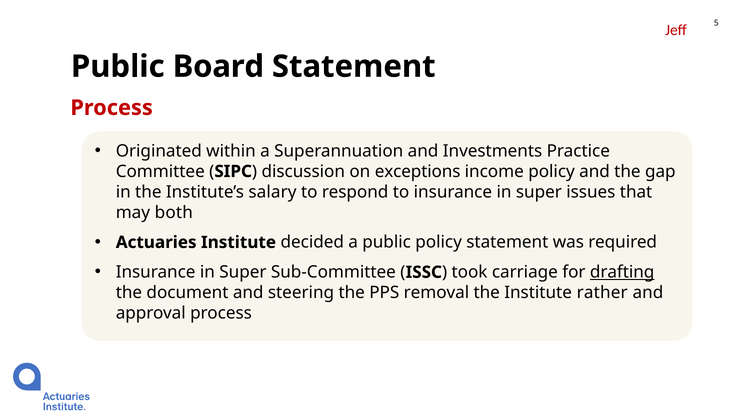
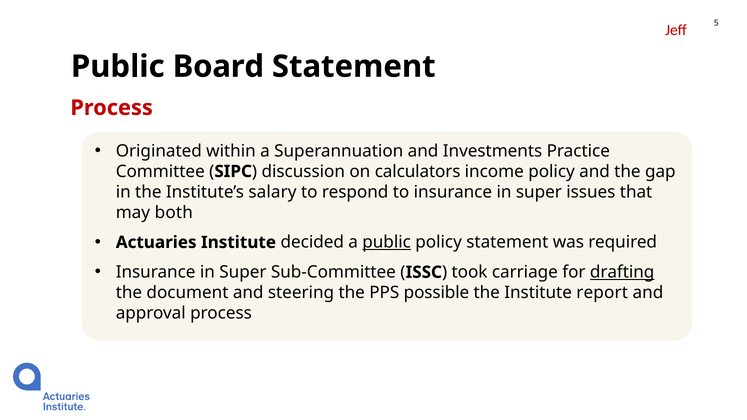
exceptions: exceptions -> calculators (418, 171)
public underline: none -> present (387, 242)
removal: removal -> possible (436, 293)
rather: rather -> report (602, 293)
